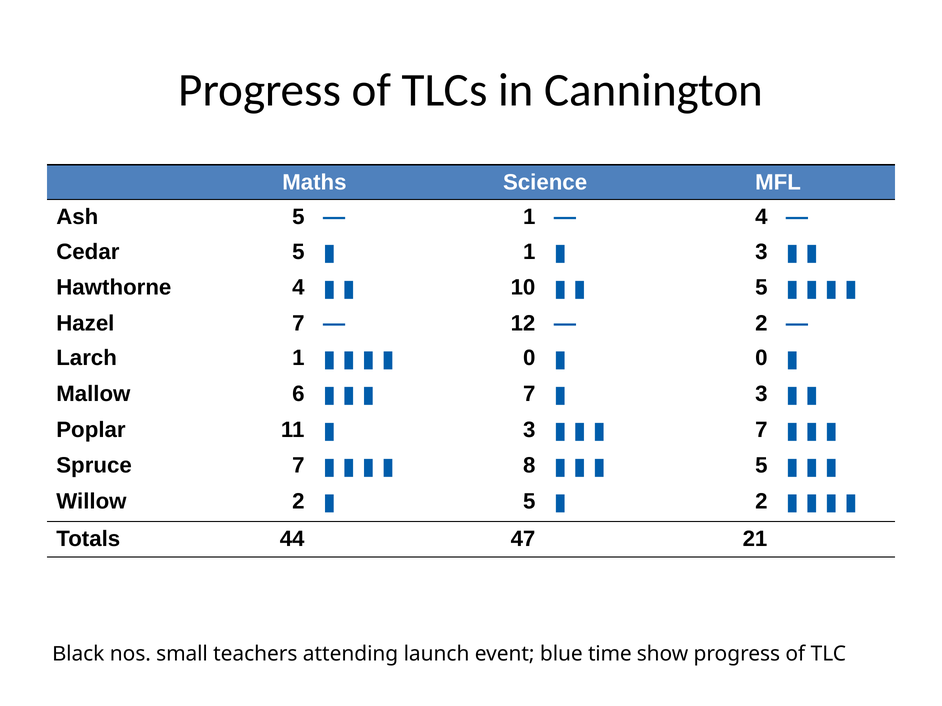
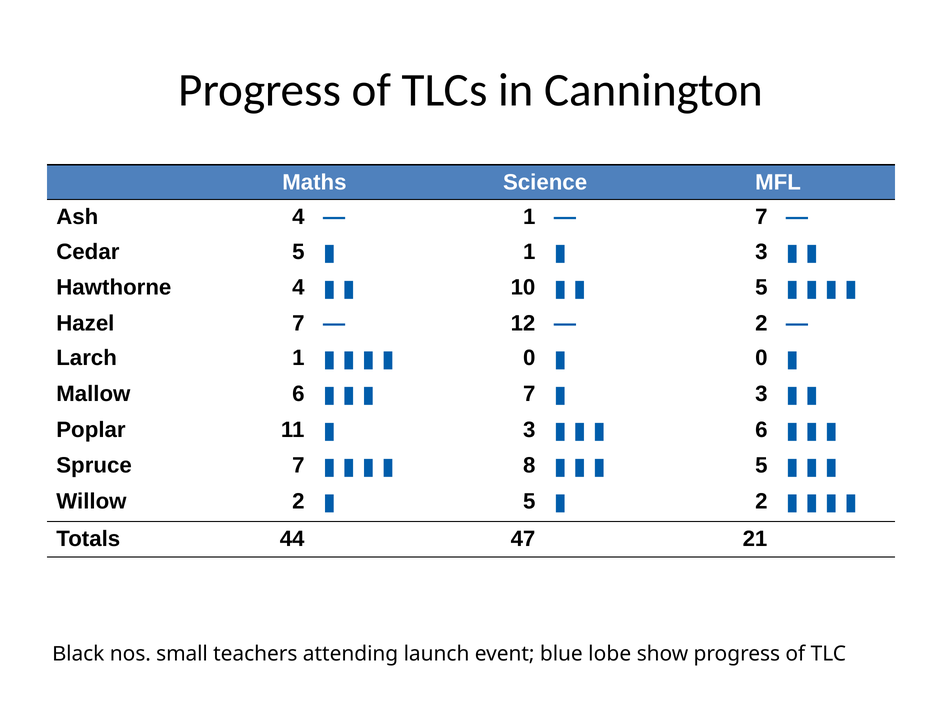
Ash 5: 5 -> 4 (298, 217)
4: 4 -> 7 (761, 217)
7: 7 -> 6 (761, 430)
time: time -> lobe (610, 655)
